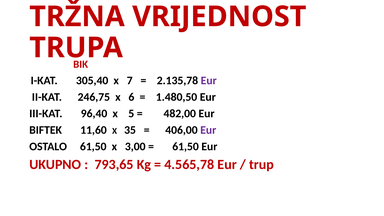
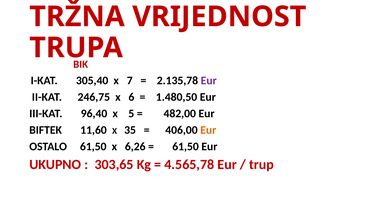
Eur colour: purple -> orange (208, 130)
3,00: 3,00 -> 6,26 (135, 147)
793,65: 793,65 -> 303,65 (114, 164)
